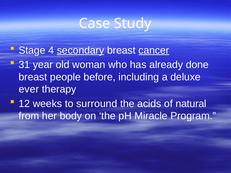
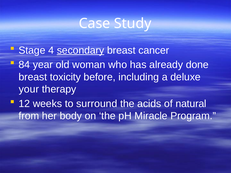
cancer underline: present -> none (154, 50)
31: 31 -> 84 (24, 65)
people: people -> toxicity (65, 77)
ever: ever -> your (29, 89)
